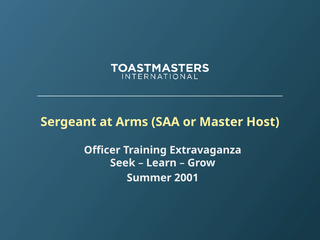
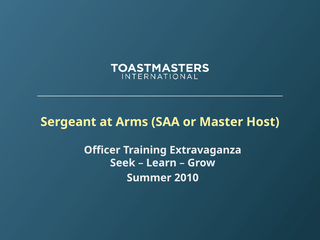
2001: 2001 -> 2010 (186, 178)
